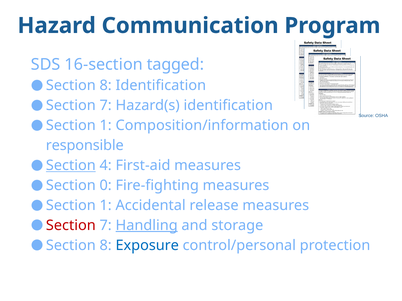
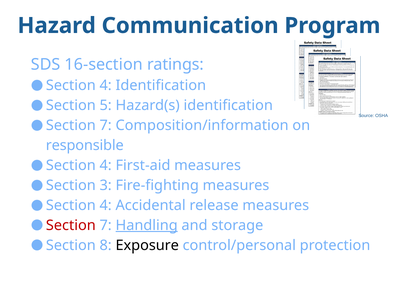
tagged: tagged -> ratings (175, 65)
8: 8 -> 4 (106, 86)
7: 7 -> 5 (106, 106)
1: 1 -> 7 (106, 126)
Section underline: present -> none (71, 166)
0: 0 -> 3 (106, 186)
1: 1 -> 4 (106, 206)
Exposure colour: blue -> black (147, 246)
